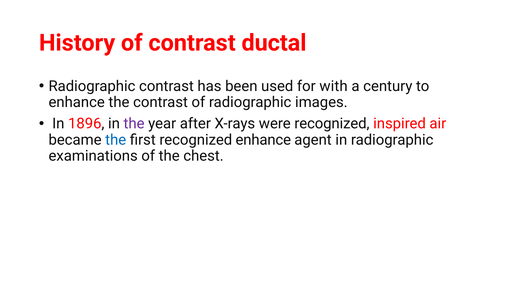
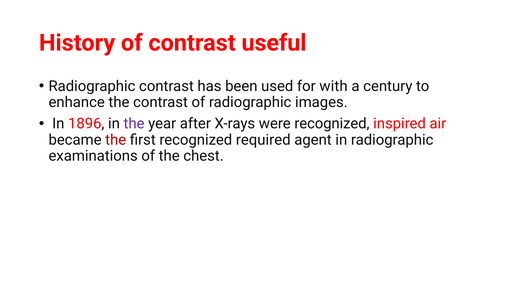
ductal: ductal -> useful (274, 43)
the colour: blue -> red (116, 140)
recognized enhance: enhance -> required (263, 140)
